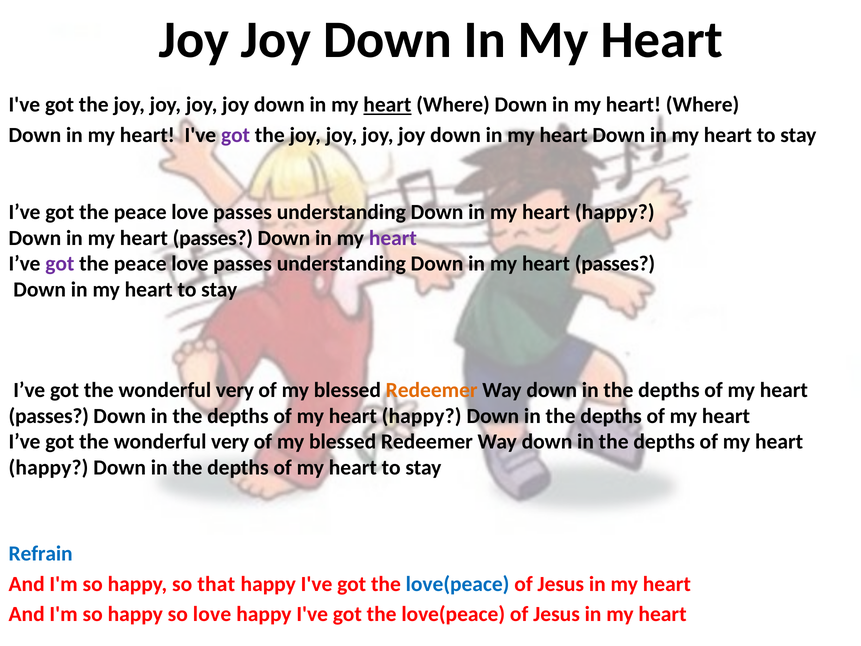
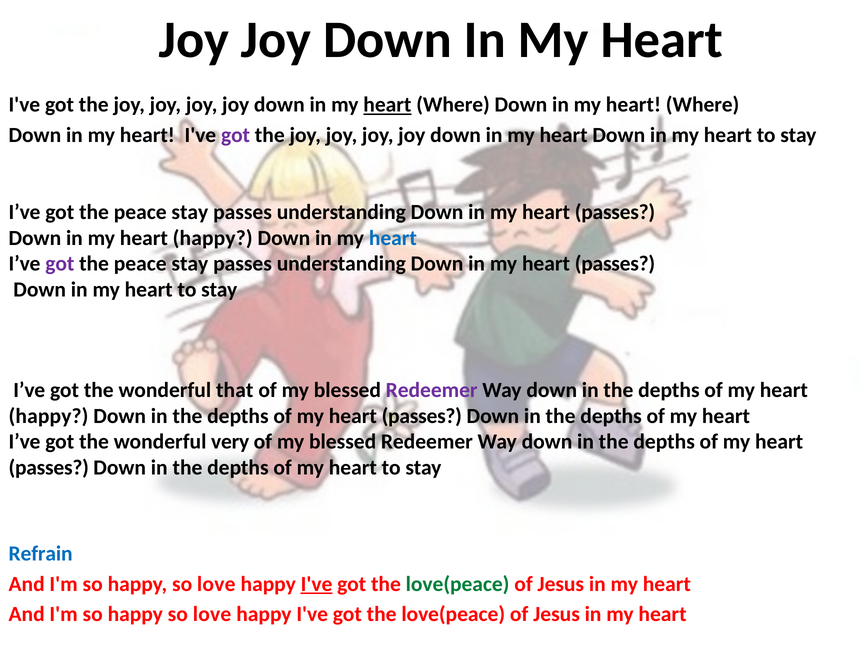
love: love -> stay (190, 212)
happy: happy -> passes (615, 212)
passes: passes -> happy (213, 238)
heart colour: purple -> blue (393, 238)
love: love -> stay (190, 264)
very: very -> that (235, 390)
Redeemer colour: orange -> purple (432, 390)
passes: passes -> happy (49, 416)
happy: happy -> passes (422, 416)
happy: happy -> passes (49, 467)
that: that -> love (216, 584)
I've underline: none -> present (317, 584)
love(peace colour: blue -> green (458, 584)
